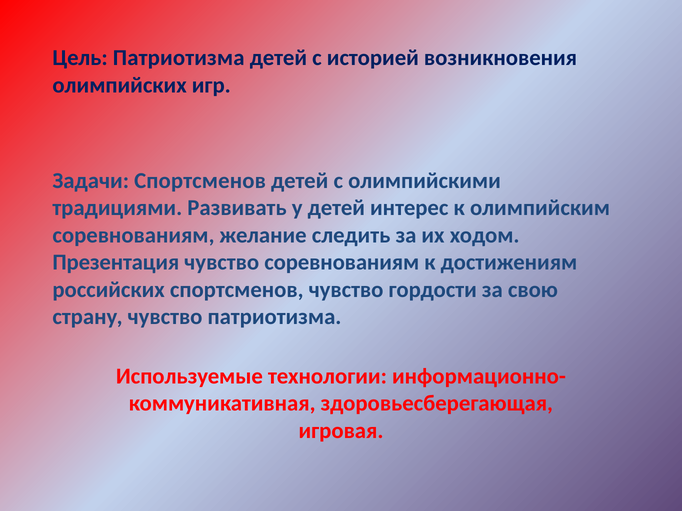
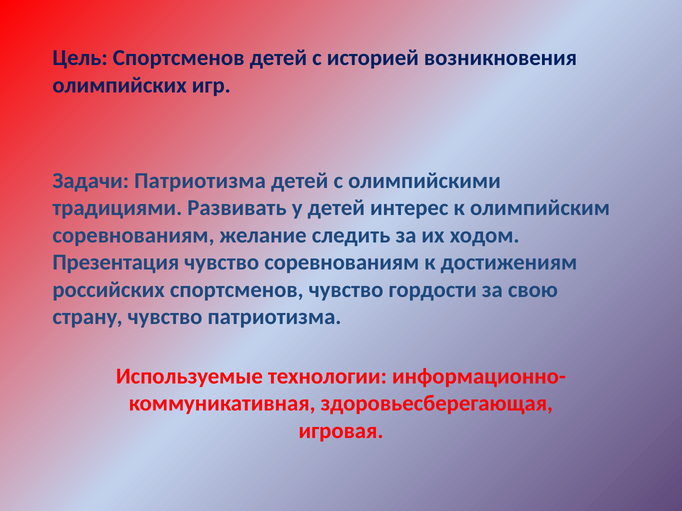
Цель Патриотизма: Патриотизма -> Спортсменов (179, 58)
Задачи Спортсменов: Спортсменов -> Патриотизма (200, 181)
